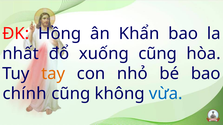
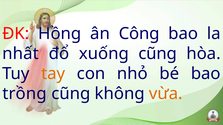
Khẩn: Khẩn -> Công (139, 34)
chính: chính -> trồng (25, 94)
vừa colour: blue -> orange (166, 94)
